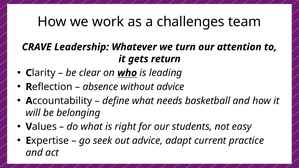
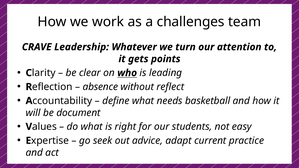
return: return -> points (166, 59)
without advice: advice -> reflect (170, 87)
belonging: belonging -> document (78, 113)
